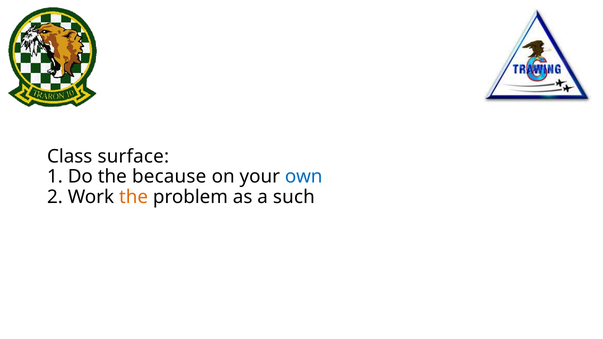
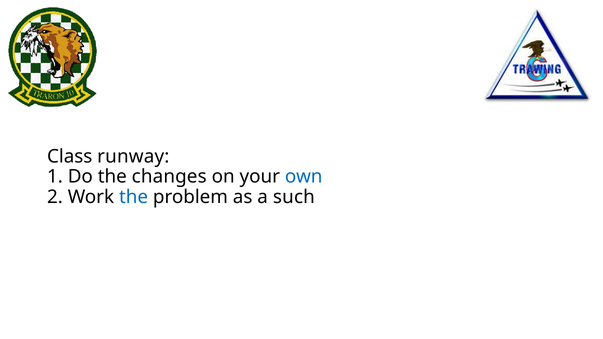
surface: surface -> runway (133, 156)
because: because -> changes (169, 177)
the colour: orange -> blue (134, 197)
